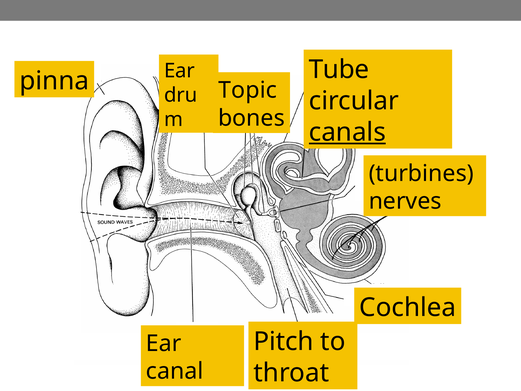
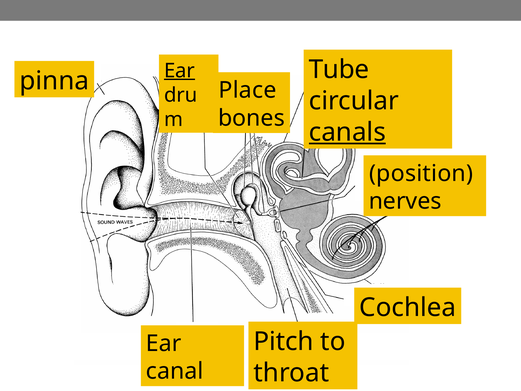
Ear underline: none -> present (180, 71)
Topic: Topic -> Place (248, 90)
turbines: turbines -> position (421, 173)
